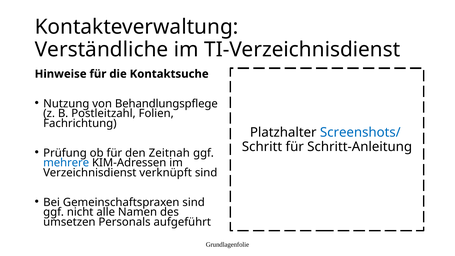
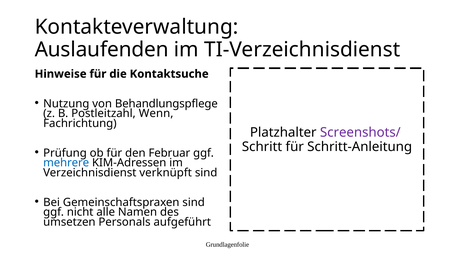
Verständliche: Verständliche -> Auslaufenden (102, 49)
Folien: Folien -> Wenn (156, 113)
Screenshots/ colour: blue -> purple (360, 133)
Zeitnah: Zeitnah -> Februar (169, 153)
